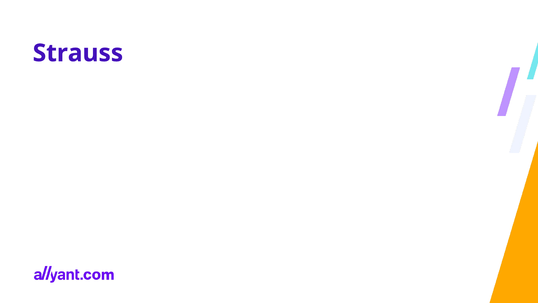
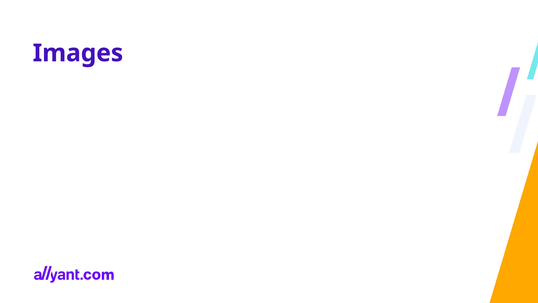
Strauss: Strauss -> Images (78, 53)
